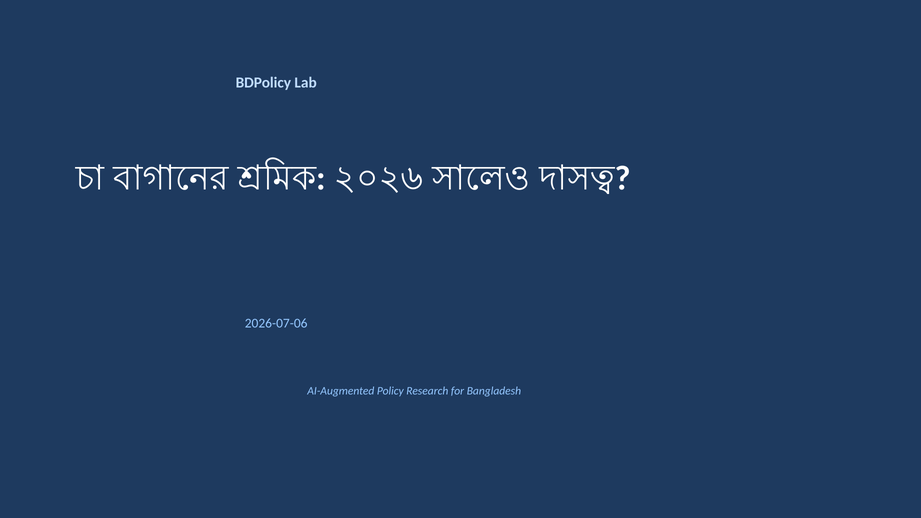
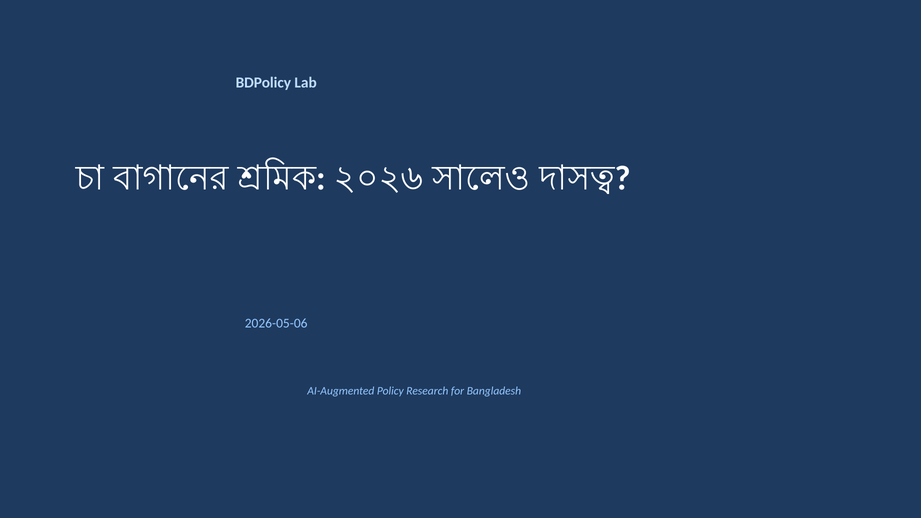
2026-07-06: 2026-07-06 -> 2026-05-06 (276, 323)
